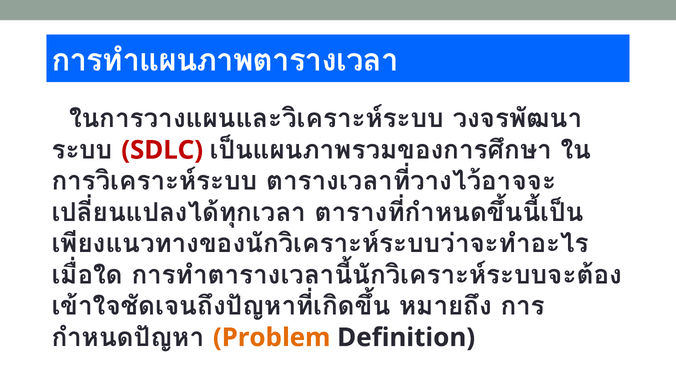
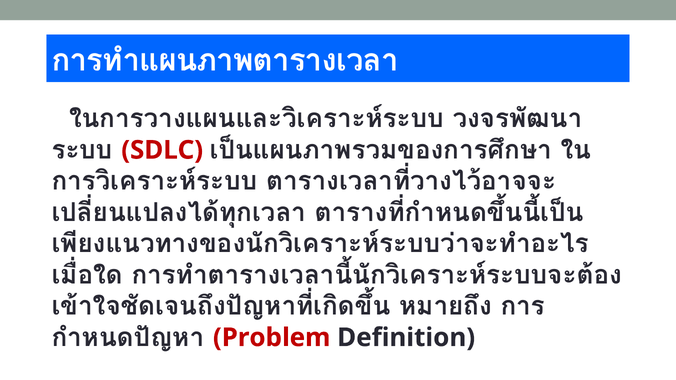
Problem colour: orange -> red (272, 338)
